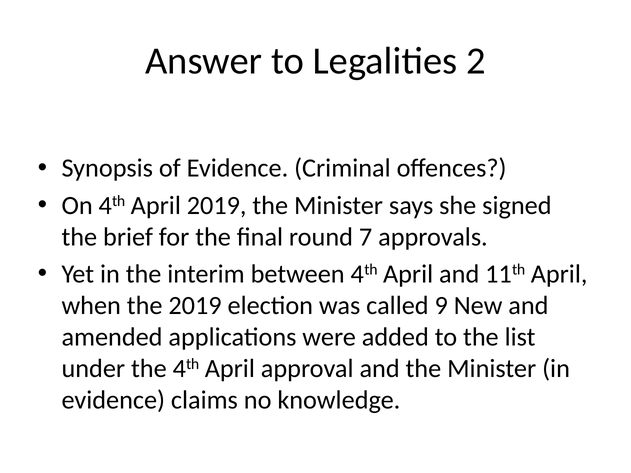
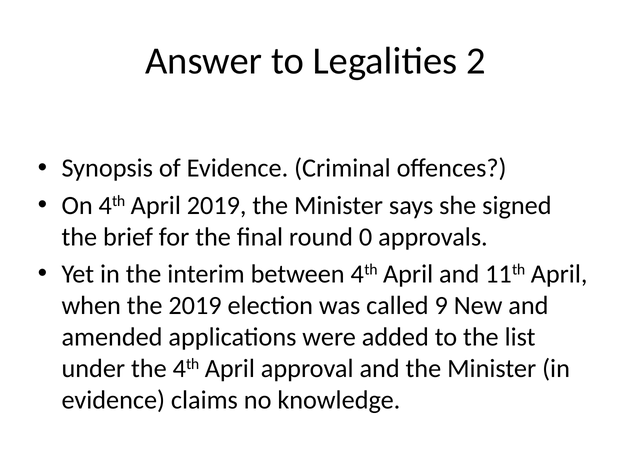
7: 7 -> 0 (366, 237)
